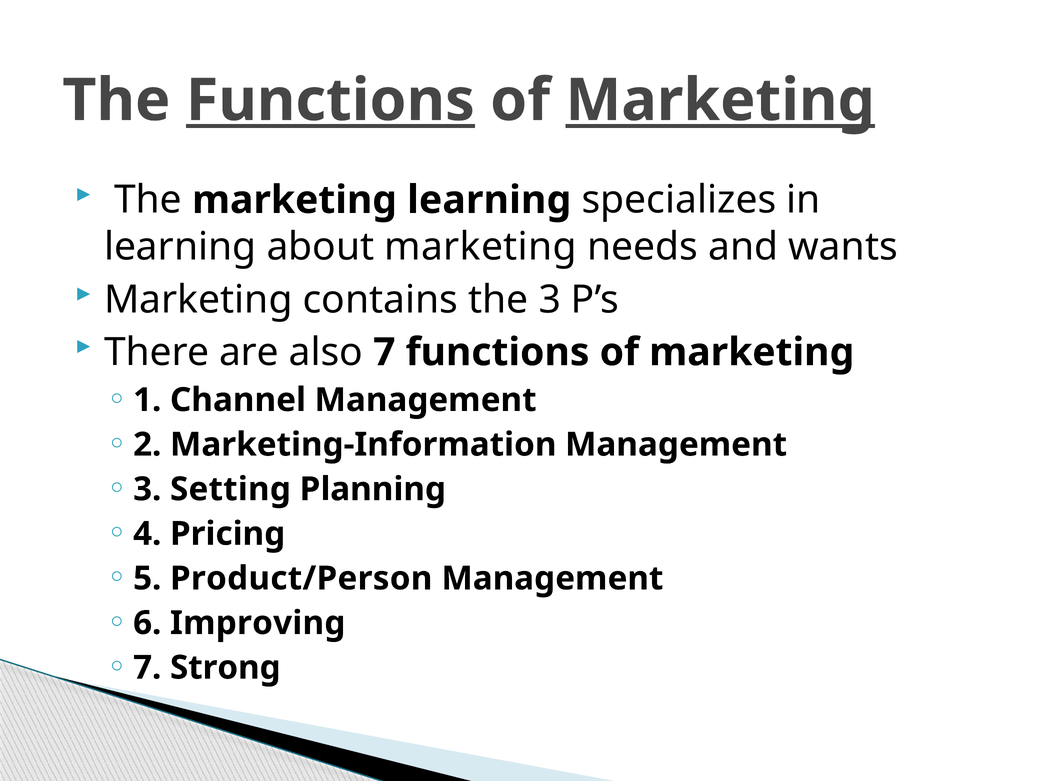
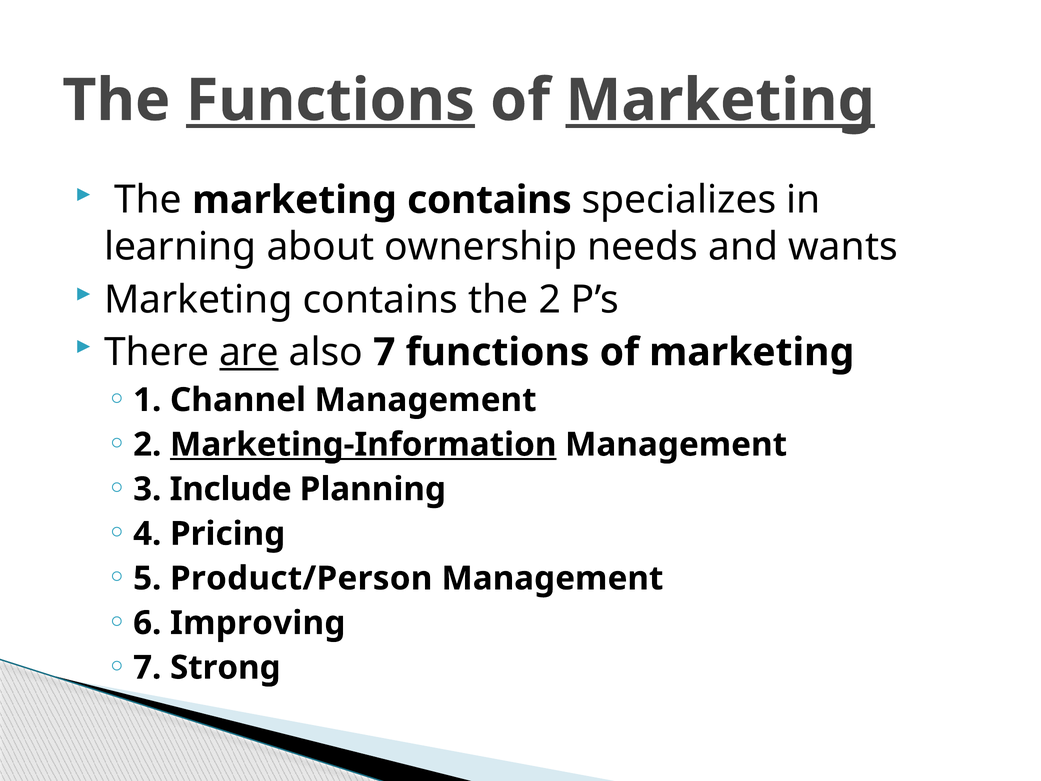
The marketing learning: learning -> contains (489, 200)
about marketing: marketing -> ownership (481, 247)
the 3: 3 -> 2 (550, 300)
are underline: none -> present (249, 352)
Marketing-Information underline: none -> present (363, 444)
Setting: Setting -> Include (231, 489)
